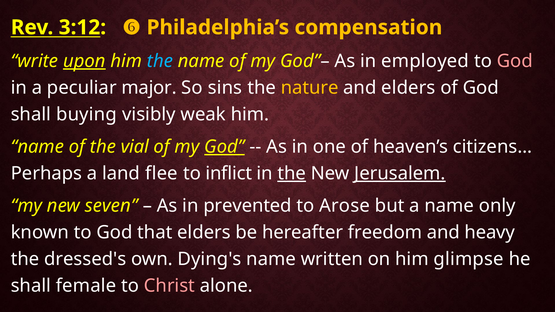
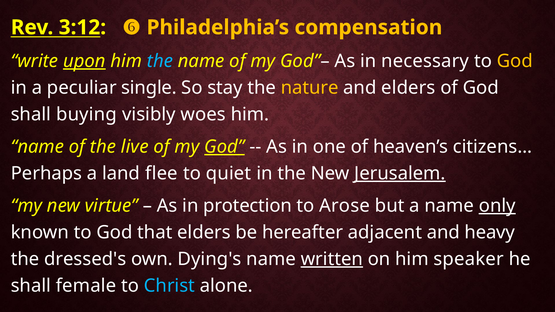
employed: employed -> necessary (425, 61)
God colour: pink -> yellow (515, 61)
major: major -> single (149, 88)
sins: sins -> stay (225, 88)
weak: weak -> woes (203, 114)
vial: vial -> live (135, 147)
inflict: inflict -> quiet (229, 173)
the underline: present -> none (292, 173)
seven: seven -> virtue (111, 206)
prevented: prevented -> protection (248, 206)
only underline: none -> present (497, 206)
freedom: freedom -> adjacent (385, 233)
written underline: none -> present (332, 259)
glimpse: glimpse -> speaker (469, 259)
Christ colour: pink -> light blue (169, 286)
